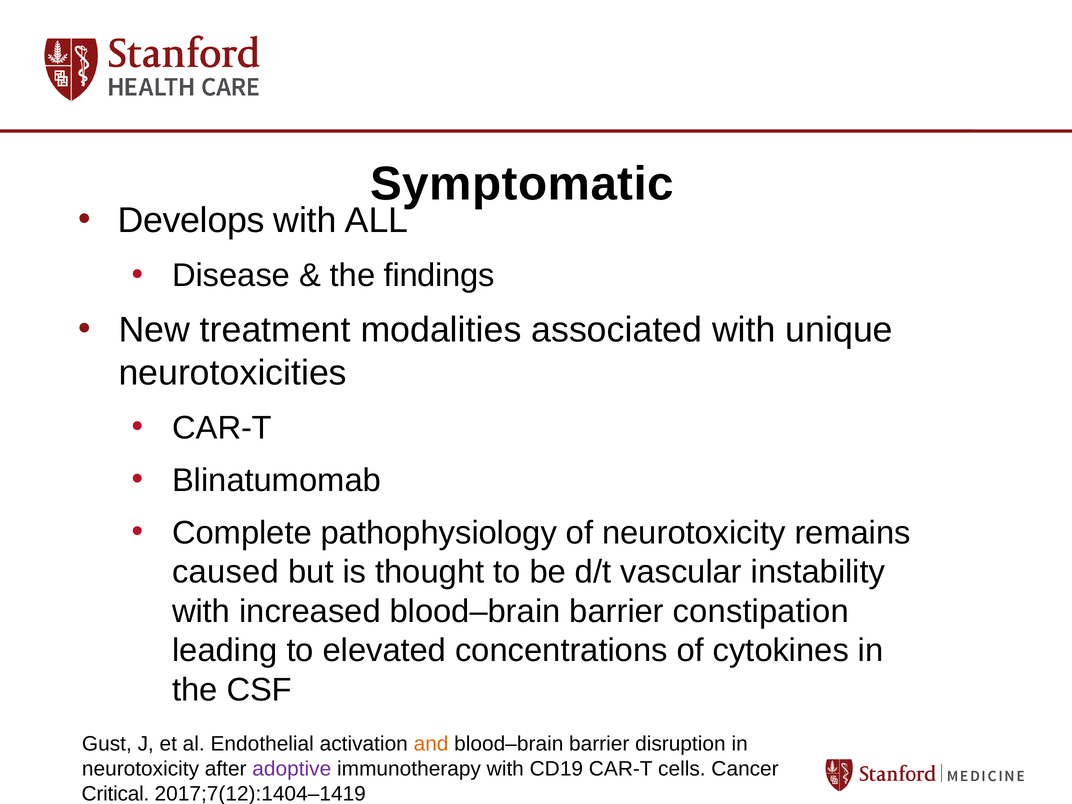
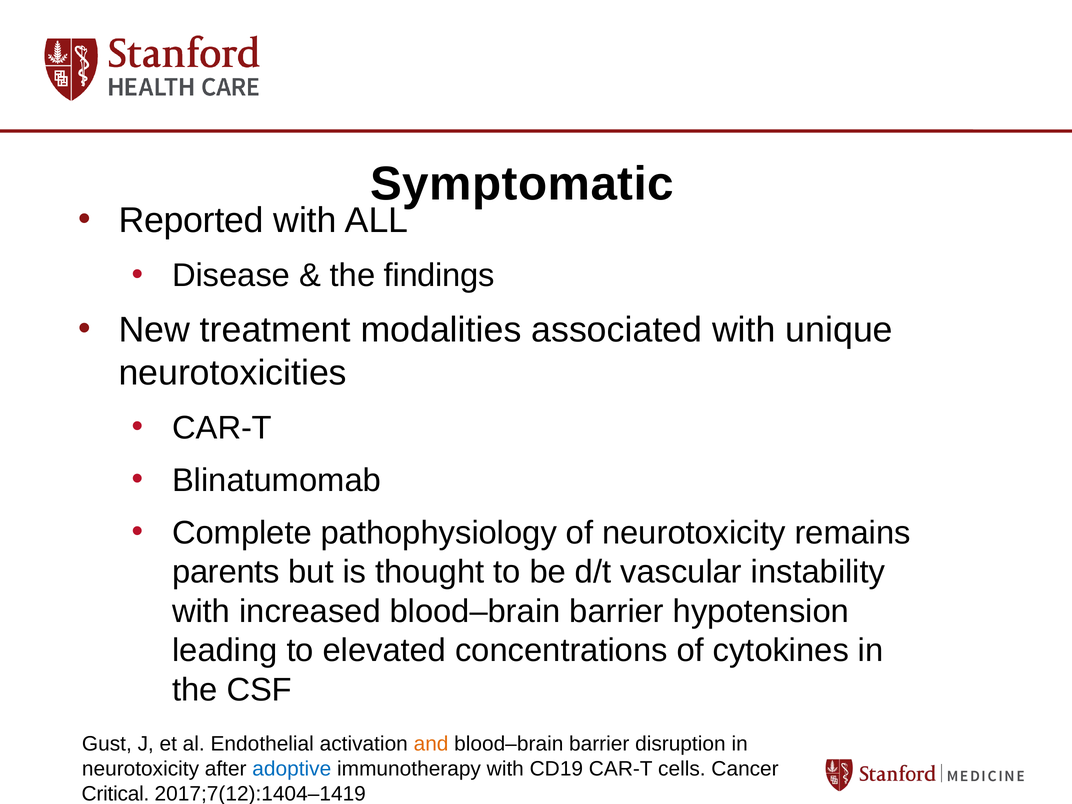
Develops: Develops -> Reported (191, 220)
caused: caused -> parents (226, 572)
constipation: constipation -> hypotension (761, 611)
adoptive colour: purple -> blue (292, 769)
